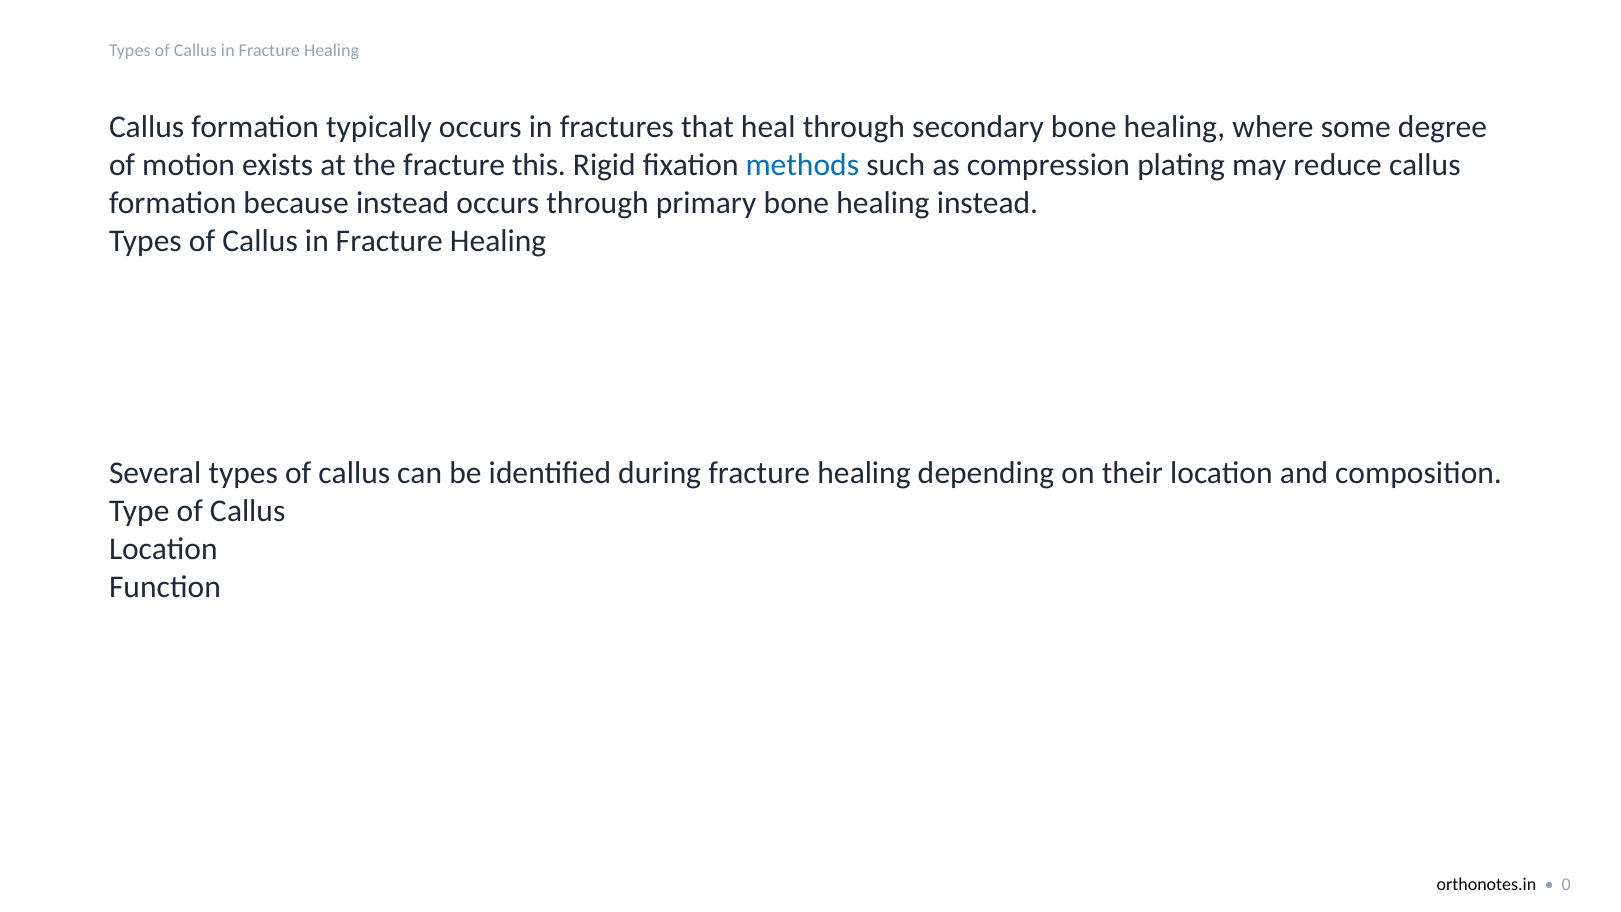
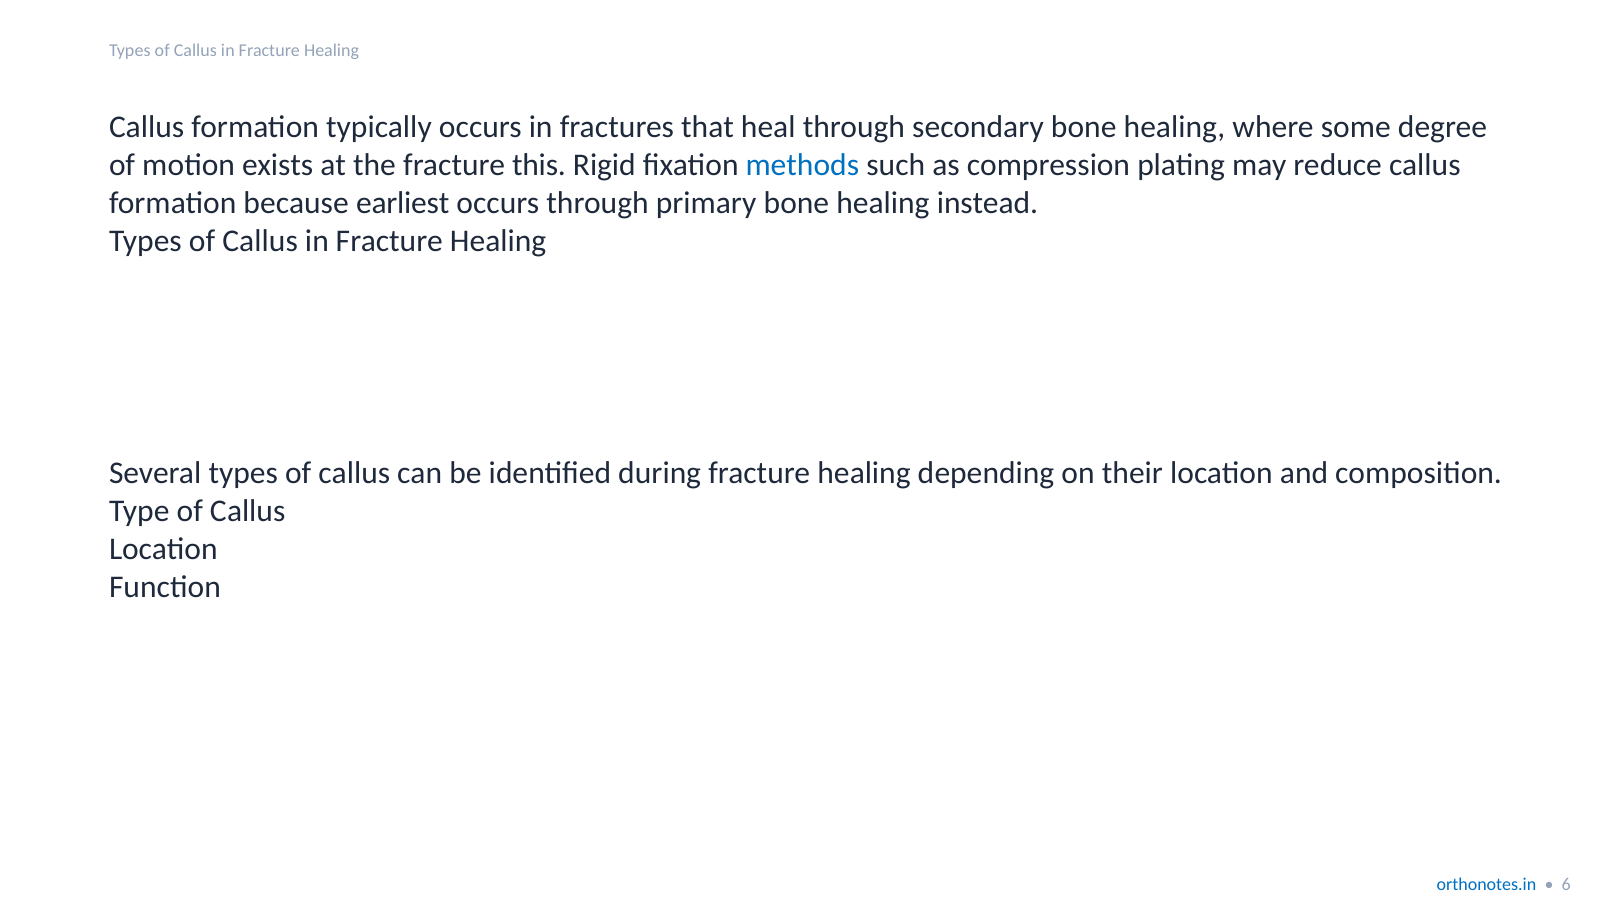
because instead: instead -> earliest (403, 203)
orthonotes.in colour: black -> blue (1486, 885)
0: 0 -> 6 (1566, 885)
